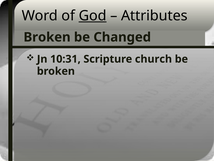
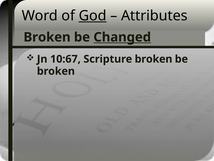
Changed underline: none -> present (122, 37)
10:31: 10:31 -> 10:67 (65, 59)
Scripture church: church -> broken (154, 59)
